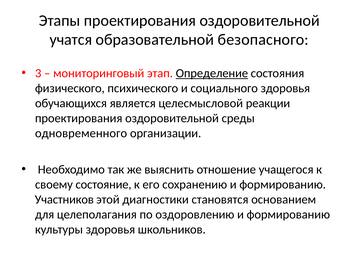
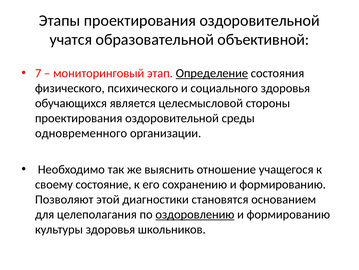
безопасного: безопасного -> объективной (263, 40)
3: 3 -> 7 (38, 73)
реакции: реакции -> стороны (268, 103)
Участников: Участников -> Позволяют (64, 199)
оздоровлению underline: none -> present (195, 214)
